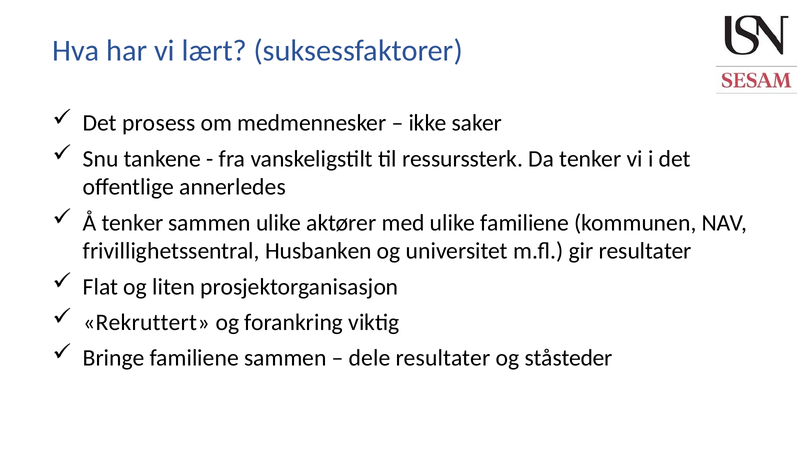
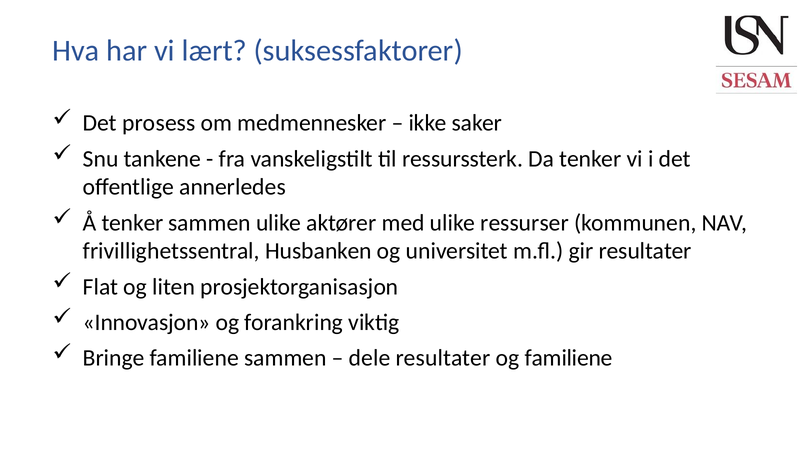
ulike familiene: familiene -> ressurser (525, 223)
Rekruttert: Rekruttert -> Innovasjon (147, 322)
og ståsteder: ståsteder -> familiene (569, 358)
